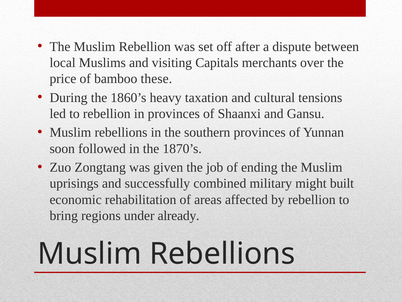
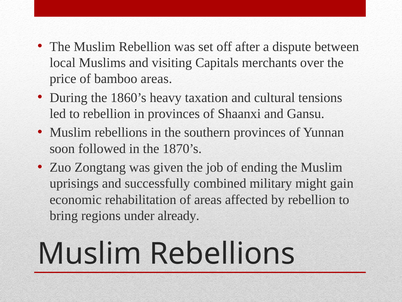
bamboo these: these -> areas (156, 79)
built: built -> gain (342, 183)
